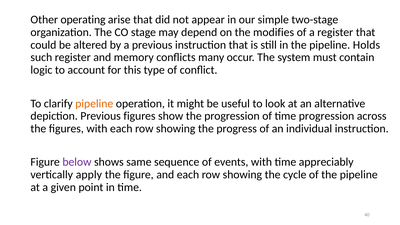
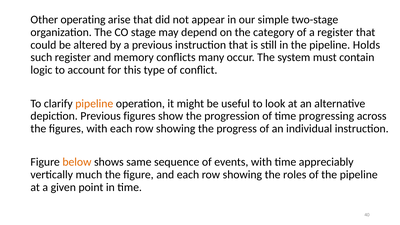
modifies: modifies -> category (274, 32)
time progression: progression -> progressing (327, 116)
below colour: purple -> orange (77, 162)
apply: apply -> much (89, 175)
cycle: cycle -> roles (295, 175)
